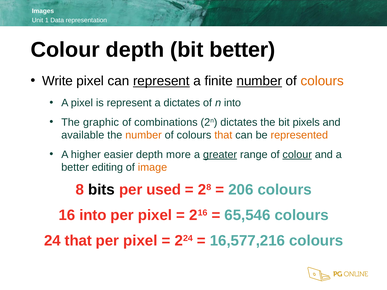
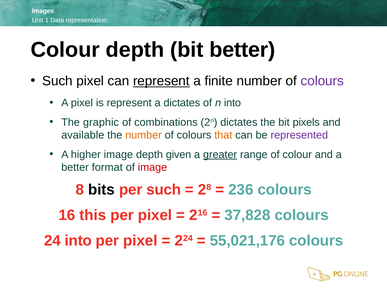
Write: Write -> Such (57, 81)
number underline: present -> none (259, 81)
colours colour: orange -> purple (322, 81)
represented colour: orange -> purple (299, 135)
higher easier: easier -> image (118, 155)
more: more -> given (179, 155)
colour underline: present -> none (297, 155)
editing: editing -> format (107, 167)
image colour: orange -> red (152, 167)
per used: used -> such (164, 190)
206: 206 -> 236 (241, 190)
16 into: into -> this (93, 215)
65,546: 65,546 -> 37,828 (247, 215)
24 that: that -> into (78, 241)
16,577,216: 16,577,216 -> 55,021,176 (247, 241)
